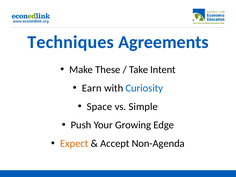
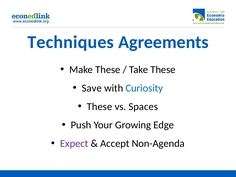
Take Intent: Intent -> These (163, 70)
Earn: Earn -> Save (92, 88)
Space: Space -> These (99, 107)
Simple: Simple -> Spaces (143, 107)
Expect colour: orange -> purple (74, 144)
